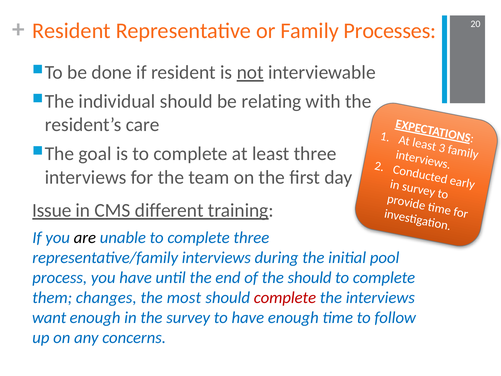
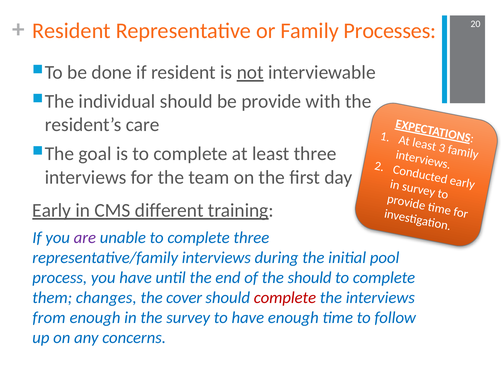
be relating: relating -> provide (271, 101)
Issue: Issue -> Early (52, 210)
are colour: black -> purple (85, 237)
most: most -> cover (184, 297)
want: want -> from (49, 318)
